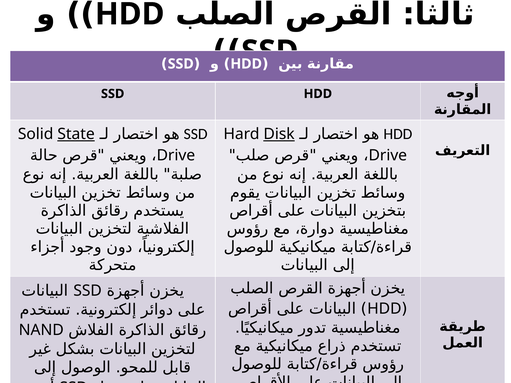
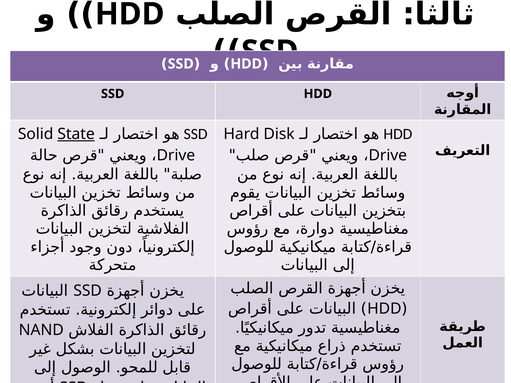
Disk underline: present -> none (279, 134)
